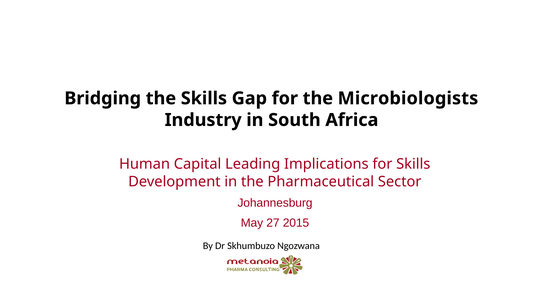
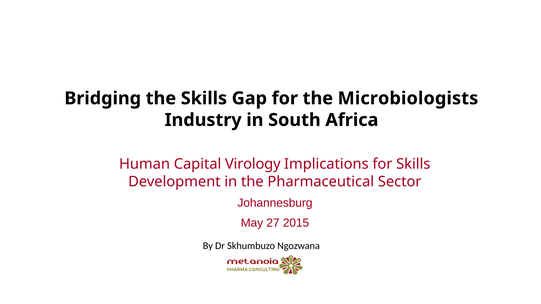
Leading: Leading -> Virology (253, 164)
